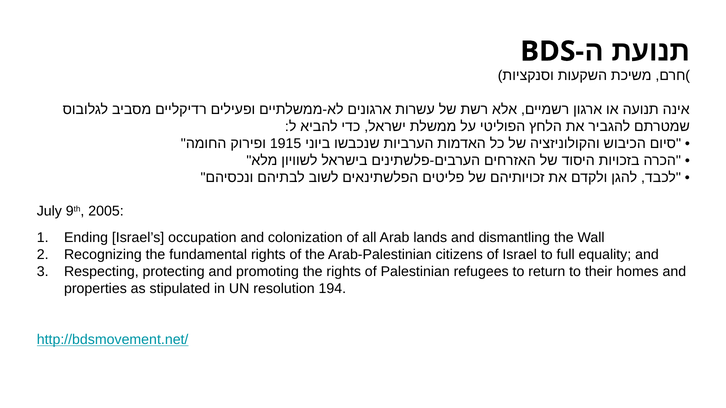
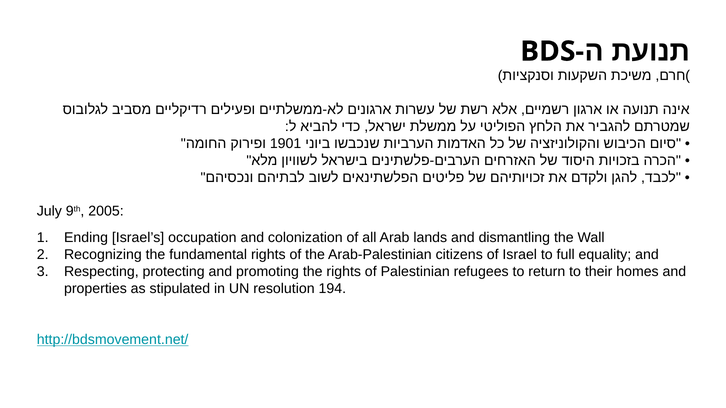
1915: 1915 -> 1901 (286, 144)
